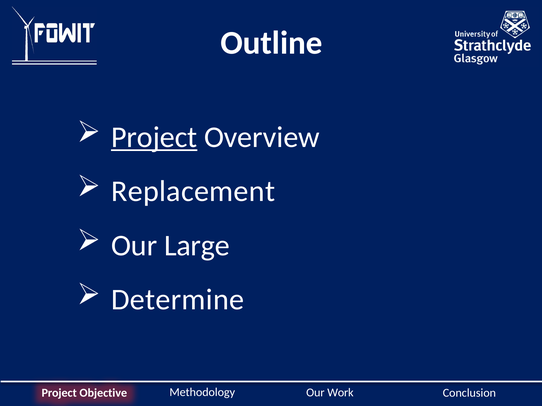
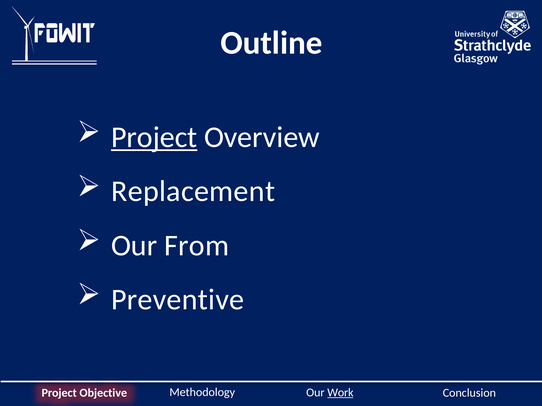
Large: Large -> From (197, 246)
Determine: Determine -> Preventive (178, 300)
Work underline: none -> present (340, 393)
